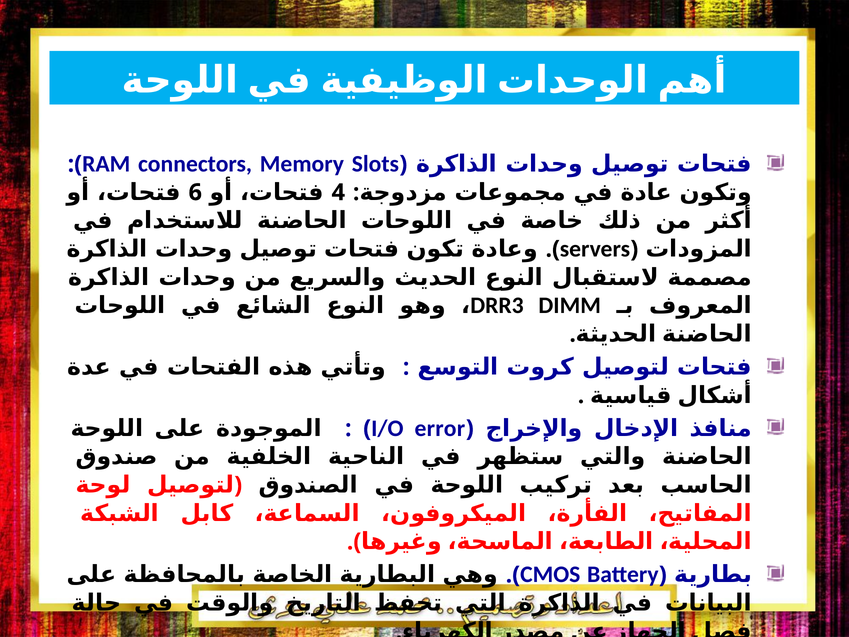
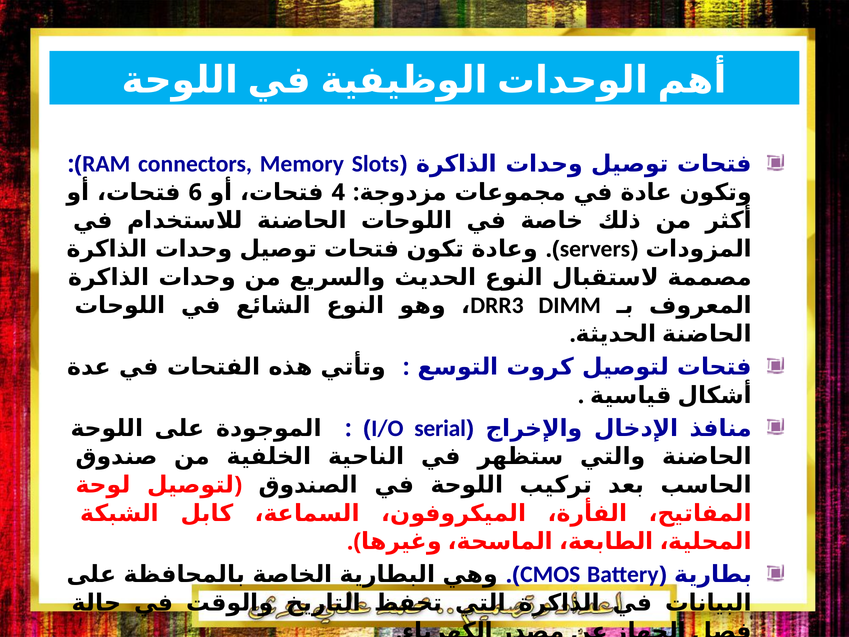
error: error -> serial (440, 428)
